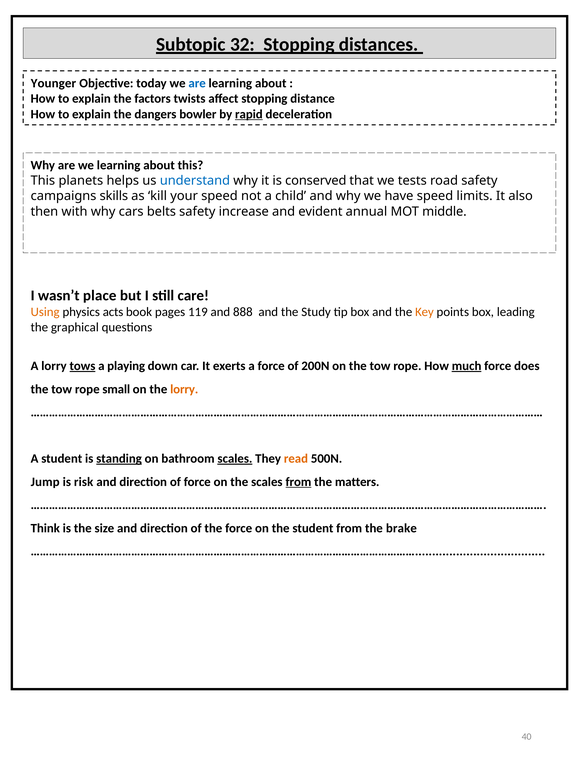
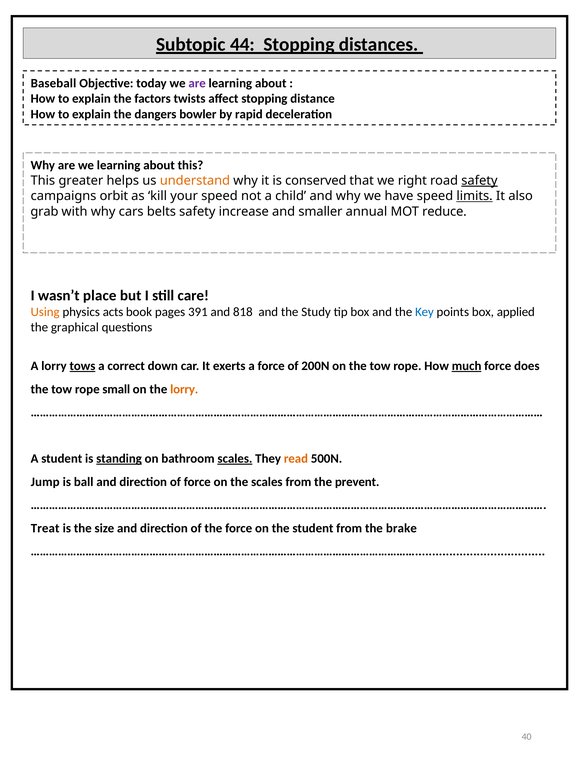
32: 32 -> 44 (242, 45)
Younger: Younger -> Baseball (53, 83)
are colour: blue -> purple (197, 83)
rapid underline: present -> none (249, 114)
planets: planets -> greater (81, 181)
understand colour: blue -> orange (195, 181)
tests: tests -> right (412, 181)
safety underline: none -> present (479, 181)
skills: skills -> orbit (114, 196)
limits underline: none -> present (475, 196)
then: then -> grab (44, 212)
evident: evident -> smaller (320, 212)
middle: middle -> reduce (444, 212)
119: 119 -> 391 (198, 312)
888: 888 -> 818 (243, 312)
Key colour: orange -> blue (424, 312)
leading: leading -> applied (516, 312)
playing: playing -> correct (126, 366)
risk: risk -> ball (84, 482)
from underline: present -> none (298, 482)
matters: matters -> prevent (357, 482)
Think: Think -> Treat (45, 528)
